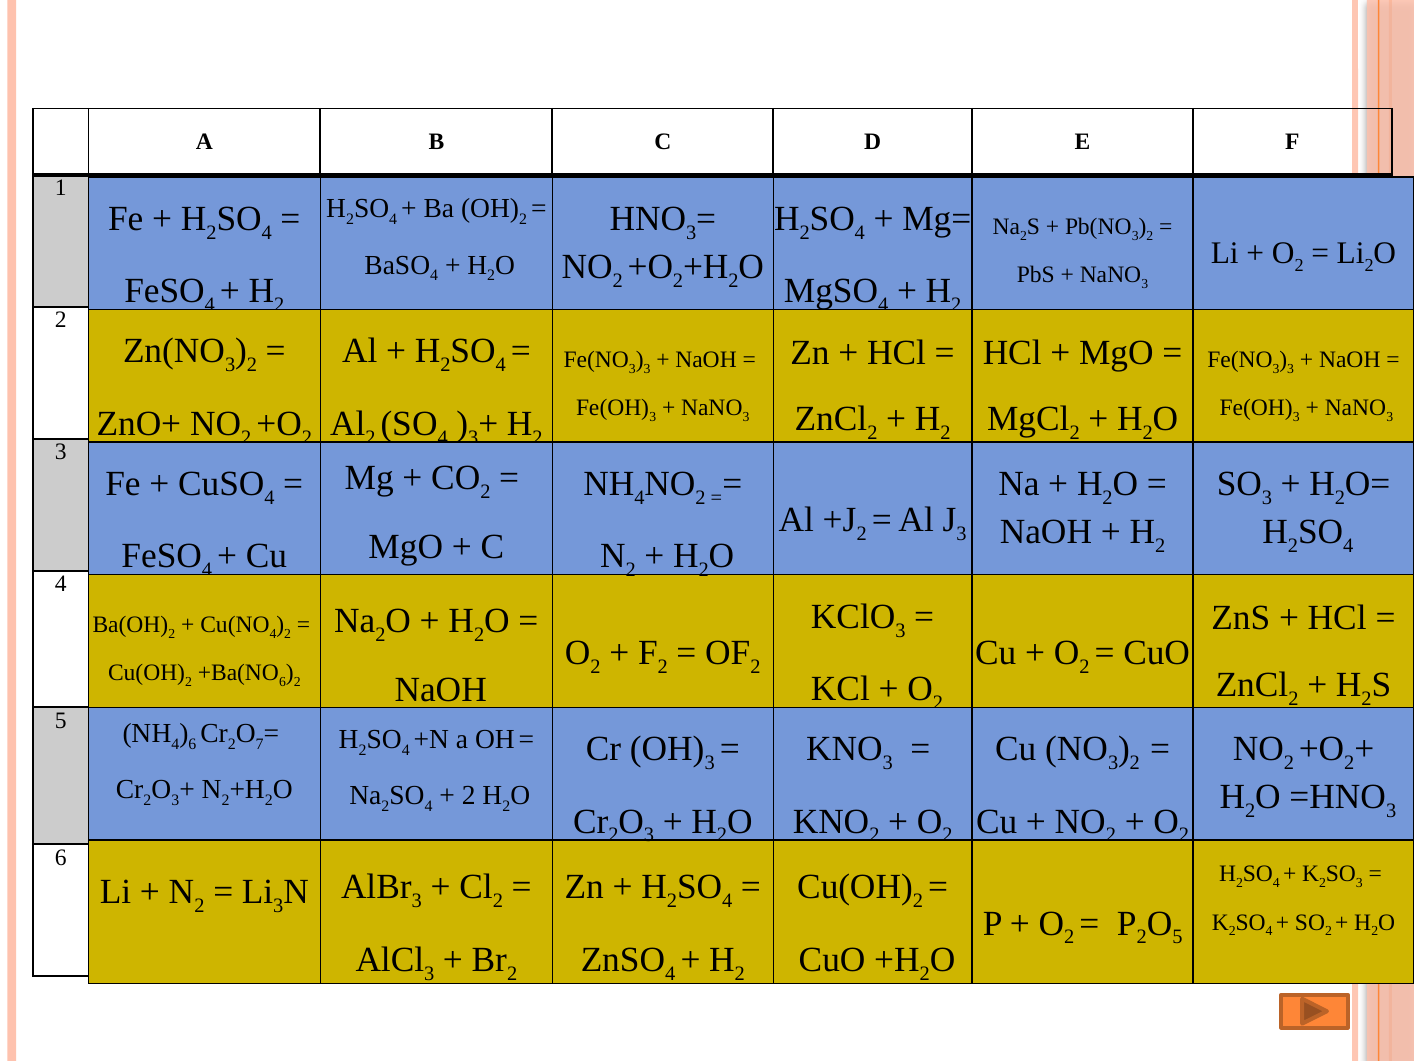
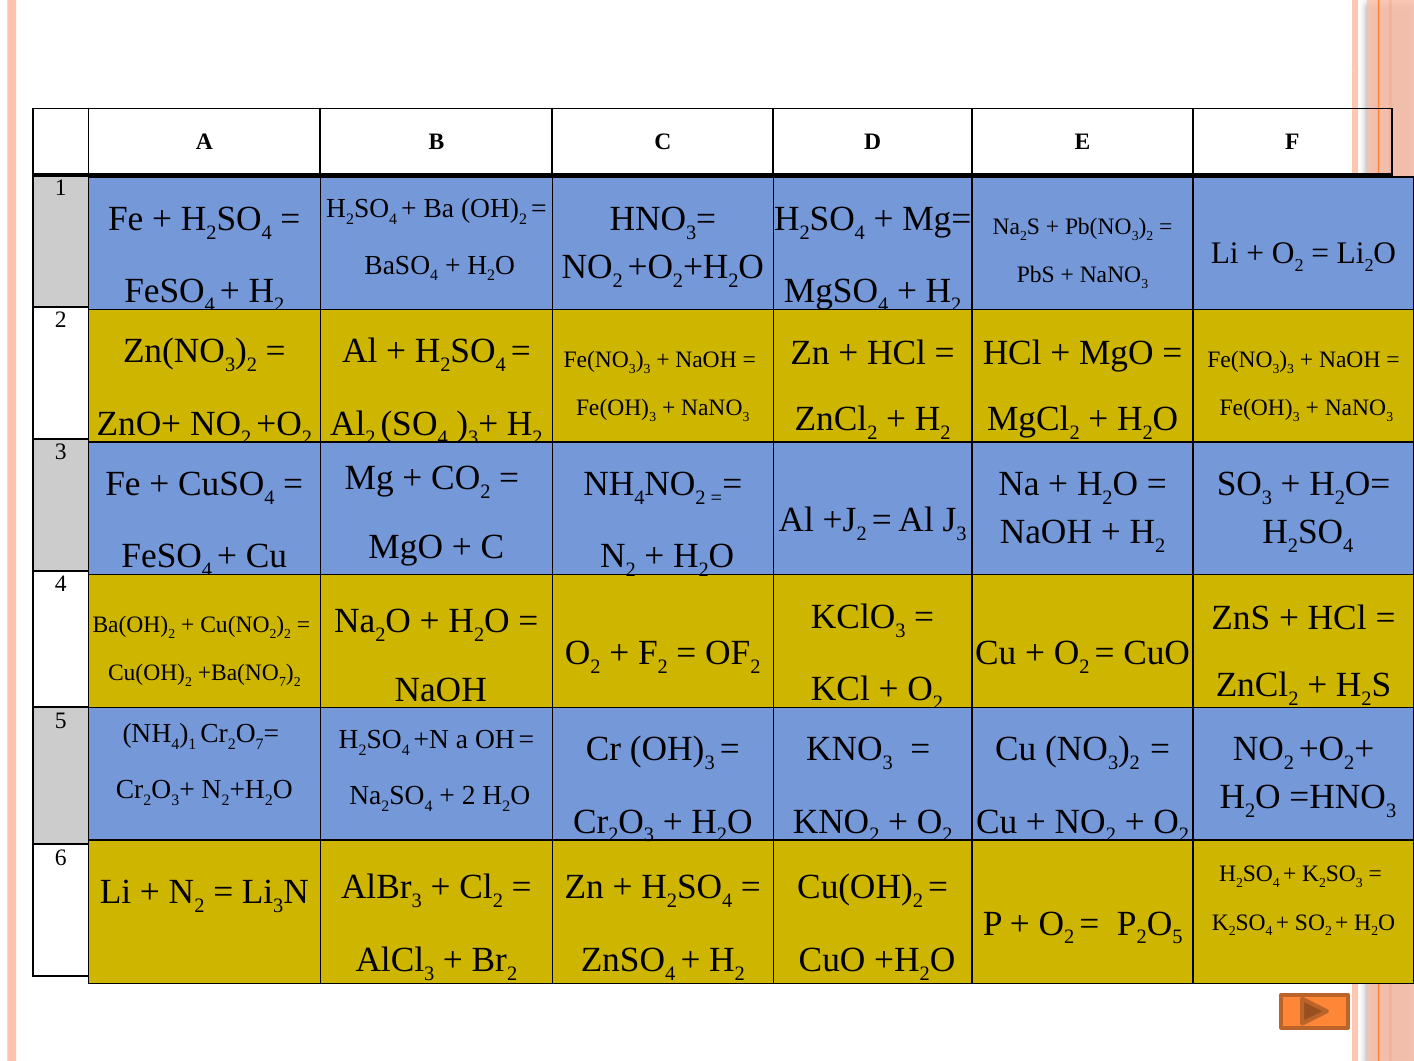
4: 4 -> 2 (273, 633)
6: 6 -> 7 (283, 682)
6: 6 -> 1 (192, 744)
